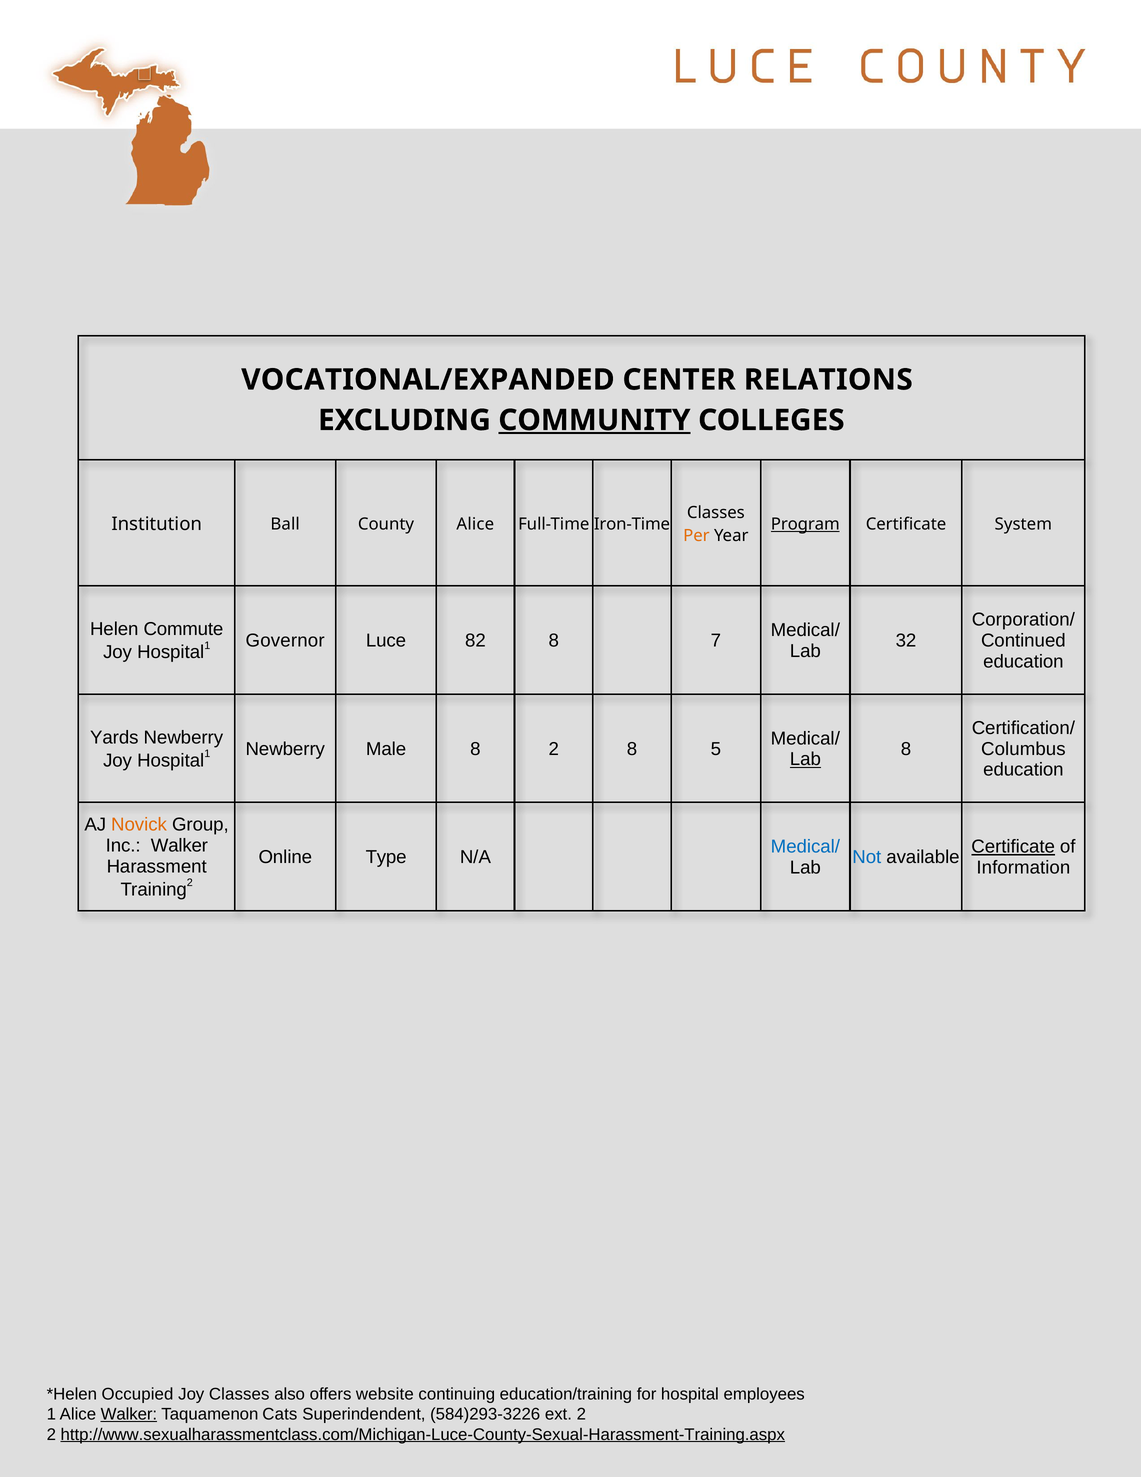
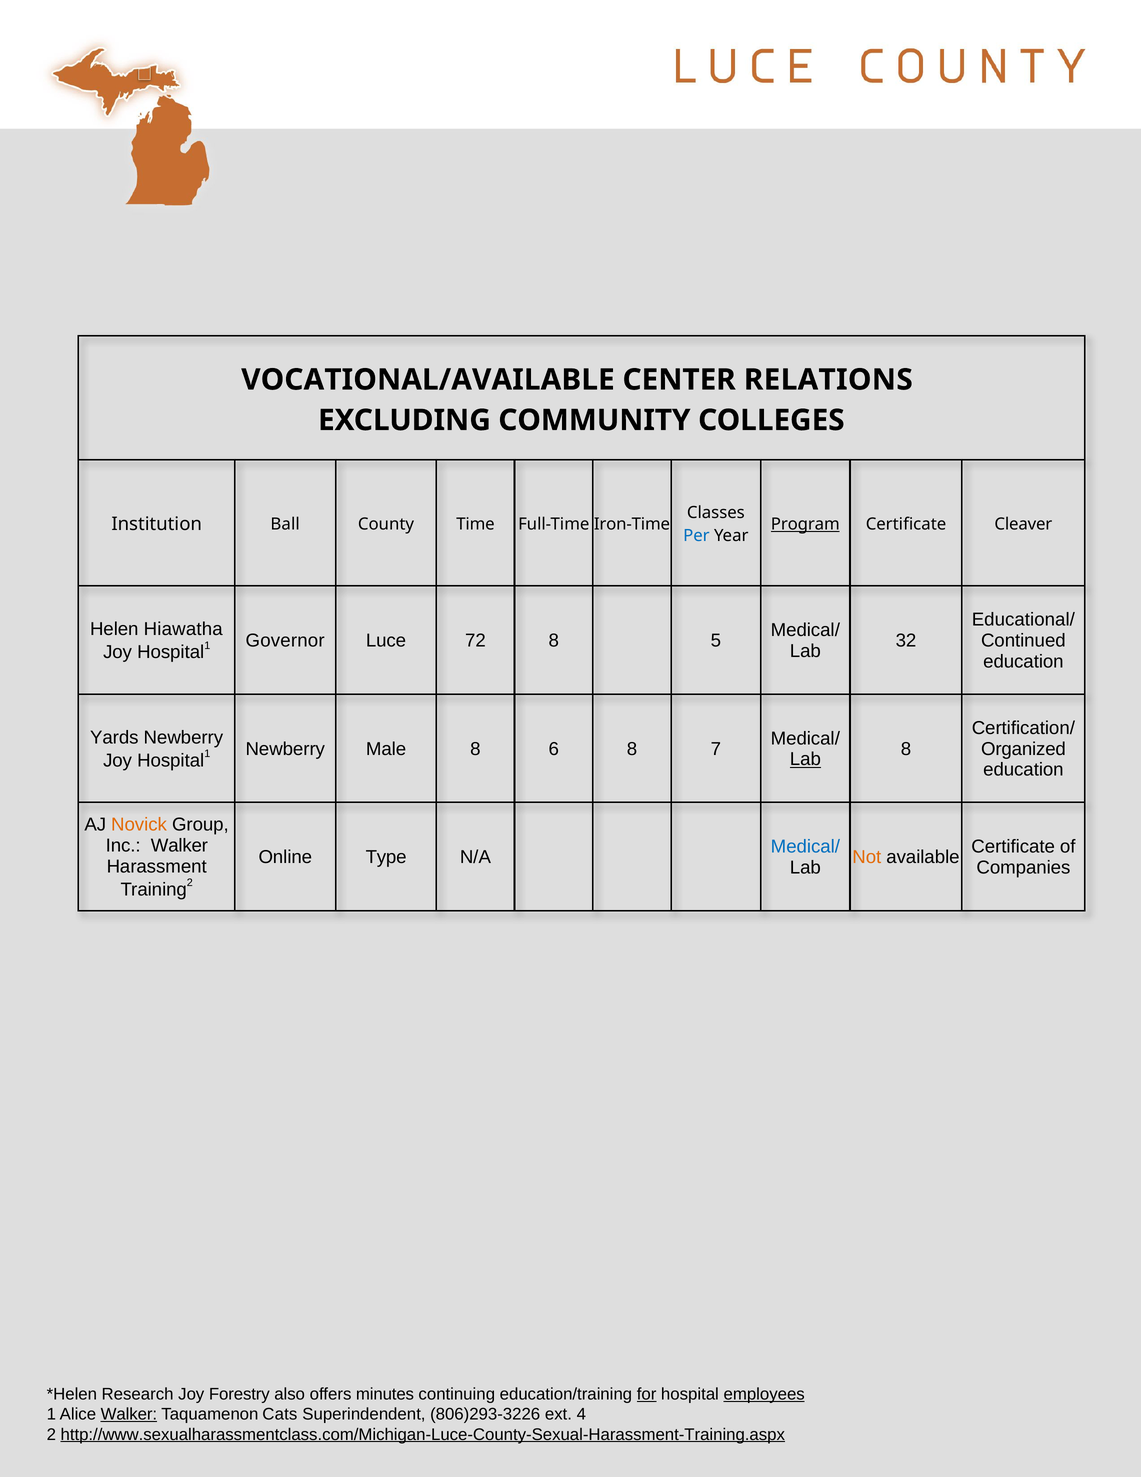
VOCATIONAL/EXPANDED: VOCATIONAL/EXPANDED -> VOCATIONAL/AVAILABLE (428, 380)
COMMUNITY underline: present -> none (594, 420)
County Alice: Alice -> Time (475, 524)
System: System -> Cleaver (1023, 524)
Per colour: orange -> blue (696, 535)
Corporation/: Corporation/ -> Educational/ (1023, 620)
Commute: Commute -> Hiawatha (183, 629)
82: 82 -> 72 (475, 640)
7: 7 -> 5 (716, 640)
Columbus: Columbus -> Organized (1023, 749)
8 2: 2 -> 6 (554, 749)
5: 5 -> 7 (716, 749)
Certificate underline: present -> none (1013, 847)
Not colour: blue -> orange (867, 857)
Information: Information -> Companies (1023, 867)
Occupied: Occupied -> Research (138, 1394)
Joy Classes: Classes -> Forestry (239, 1394)
website: website -> minutes (385, 1394)
for underline: none -> present (647, 1394)
employees underline: none -> present (764, 1394)
584)293-3226: 584)293-3226 -> 806)293-3226 (485, 1414)
ext 2: 2 -> 4 (581, 1414)
